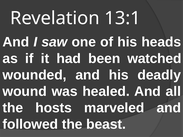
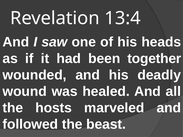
13:1: 13:1 -> 13:4 (123, 18)
watched: watched -> together (154, 59)
